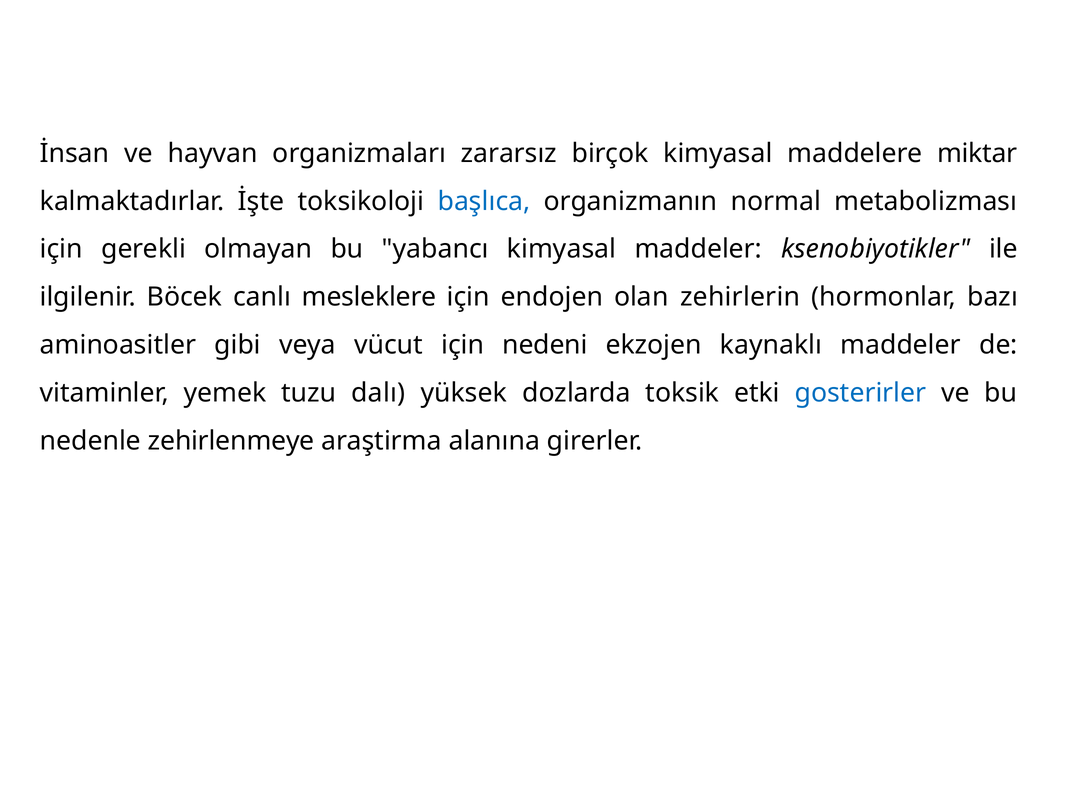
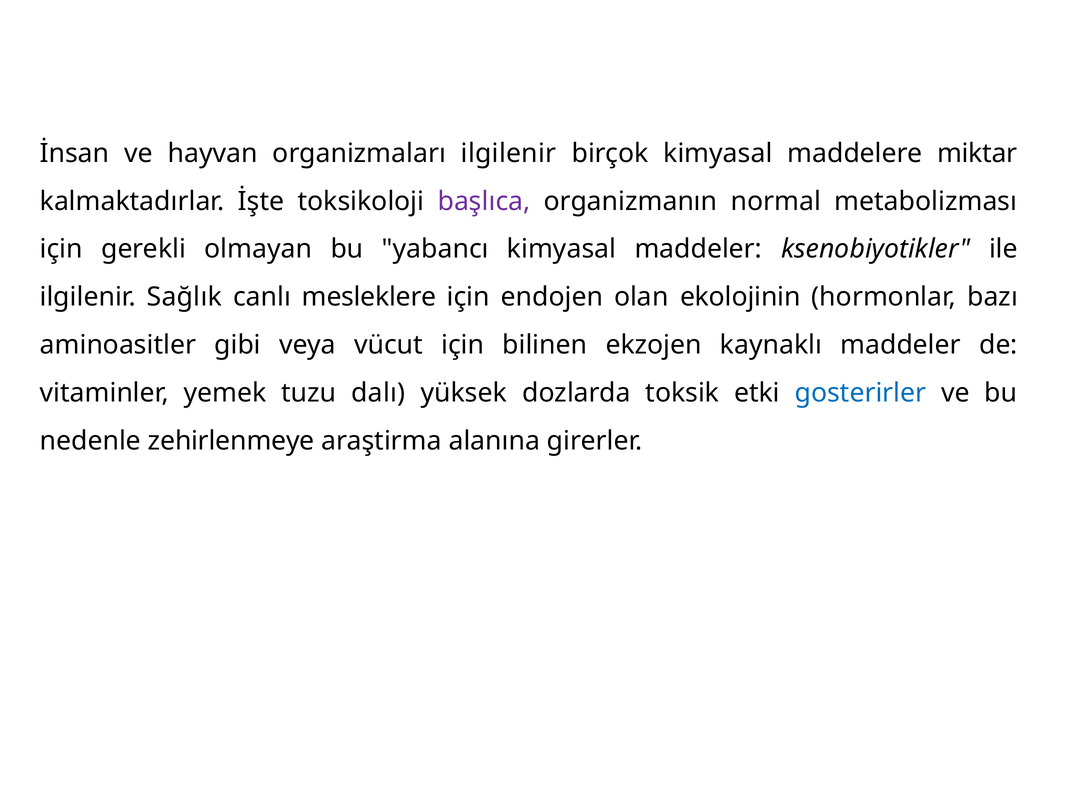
organizmaları zararsız: zararsız -> ilgilenir (509, 153)
başlıca colour: blue -> purple (484, 201)
Böcek: Böcek -> Sağlık (184, 297)
zehirlerin: zehirlerin -> ekolojinin (740, 297)
nedeni: nedeni -> bilinen (545, 345)
